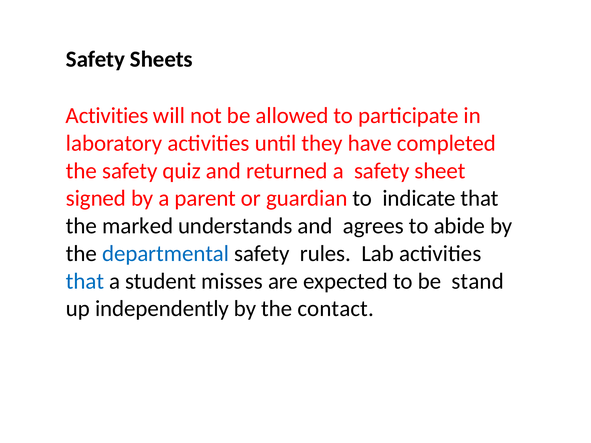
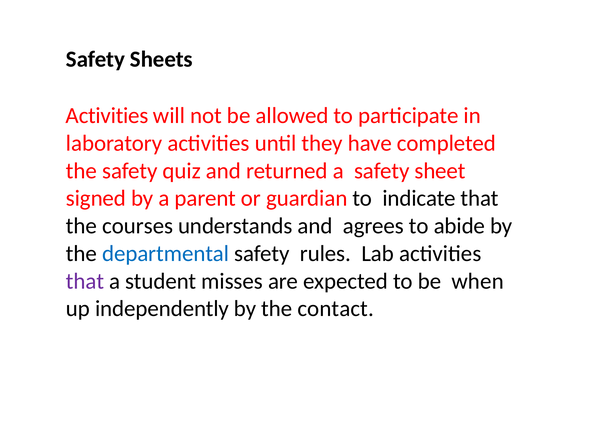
marked: marked -> courses (138, 226)
that colour: blue -> purple (85, 281)
stand: stand -> when (478, 281)
